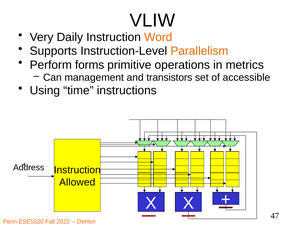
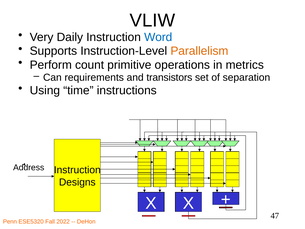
Word colour: orange -> blue (158, 37)
forms: forms -> count (90, 65)
management: management -> requirements (94, 77)
accessible: accessible -> separation (246, 77)
Allowed: Allowed -> Designs (77, 182)
